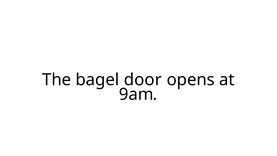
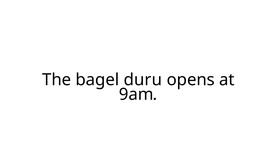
door: door -> duru (143, 80)
